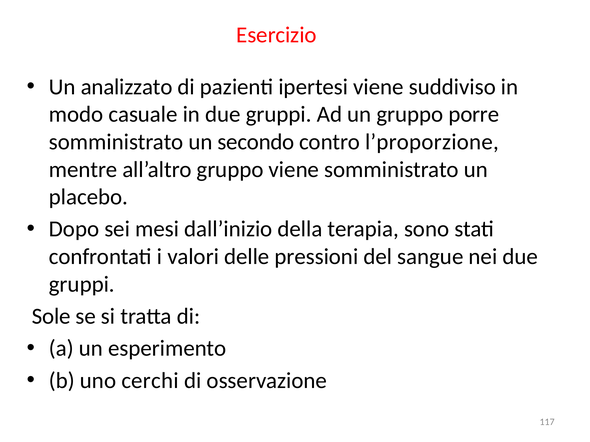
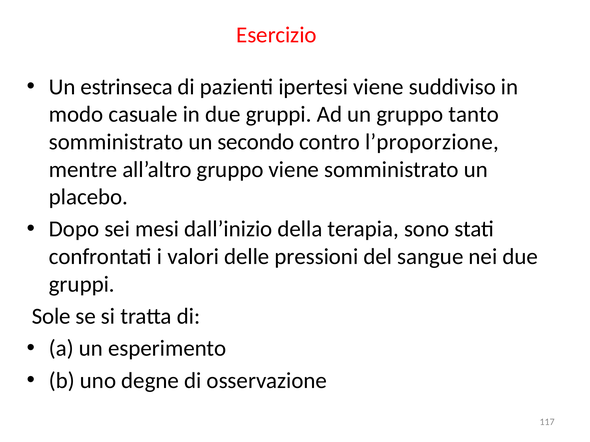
analizzato: analizzato -> estrinseca (127, 87)
porre: porre -> tanto (474, 115)
cerchi: cerchi -> degne (150, 381)
